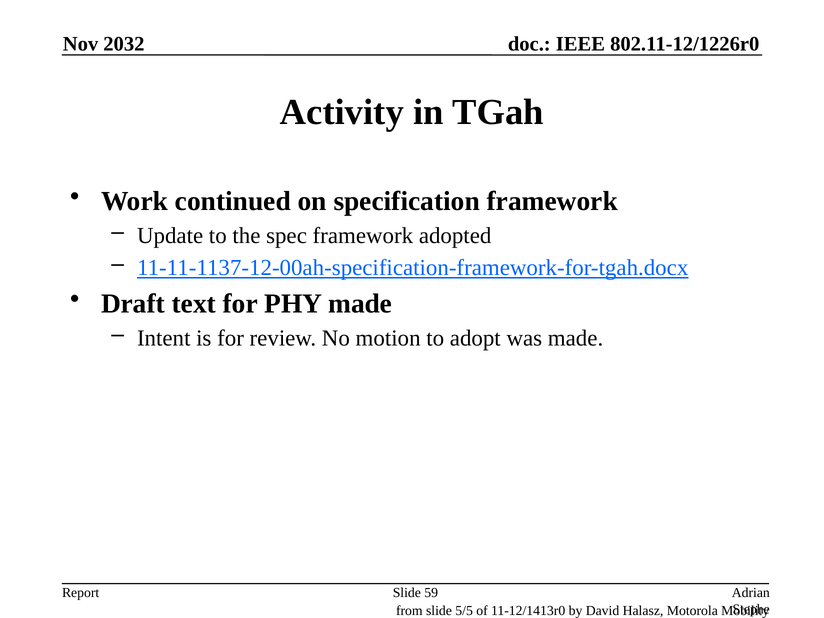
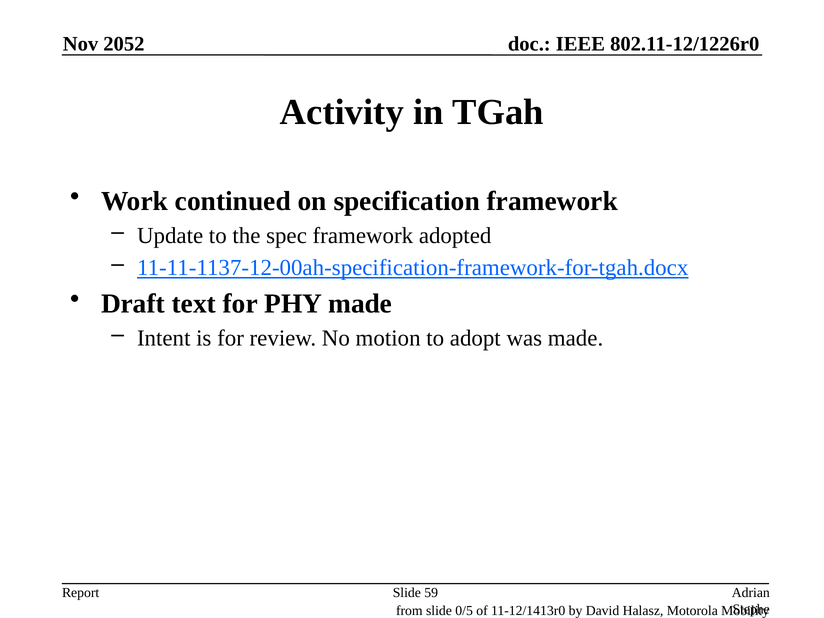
2032: 2032 -> 2052 (124, 44)
5/5: 5/5 -> 0/5 (464, 611)
